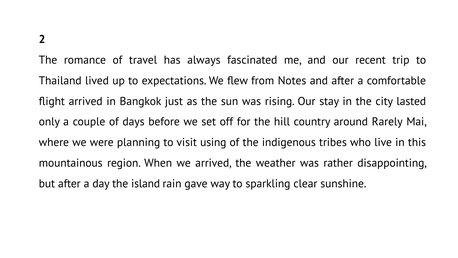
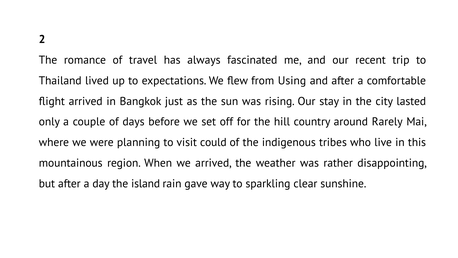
Notes: Notes -> Using (292, 80)
using: using -> could (213, 142)
